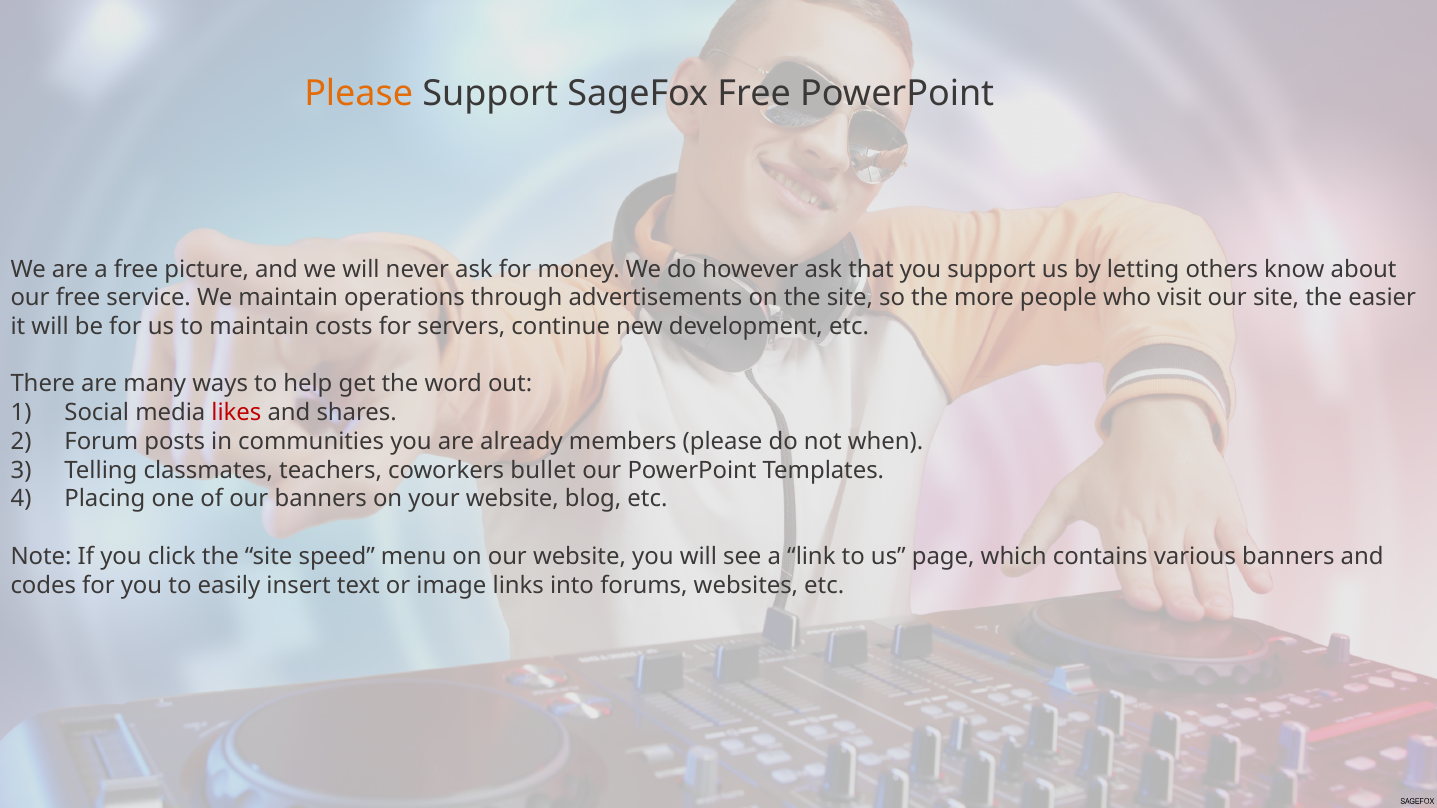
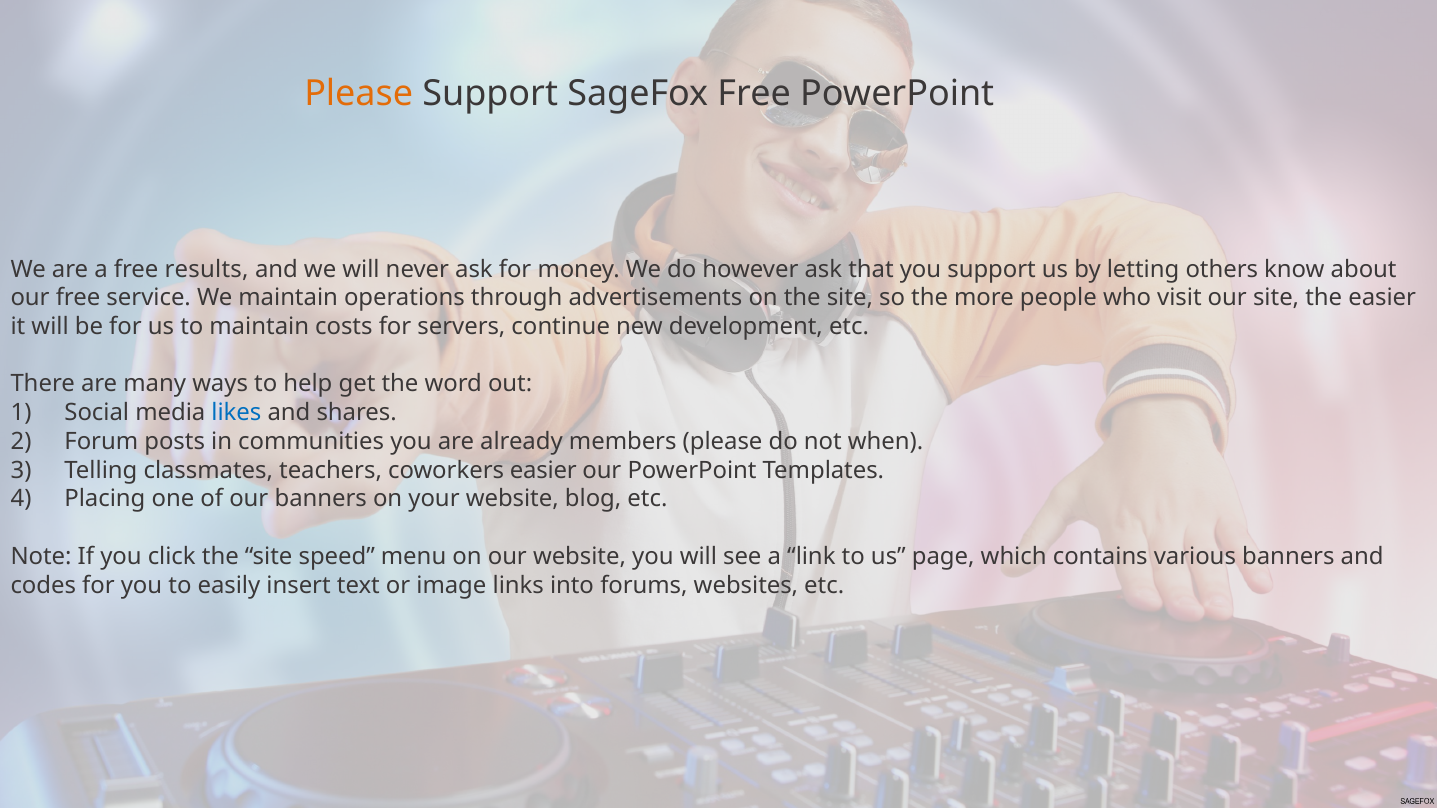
picture: picture -> results (207, 269)
likes colour: red -> blue (236, 413)
coworkers bullet: bullet -> easier (543, 470)
